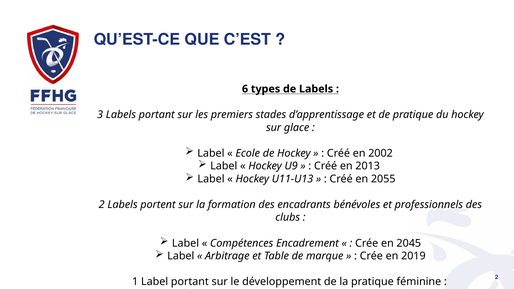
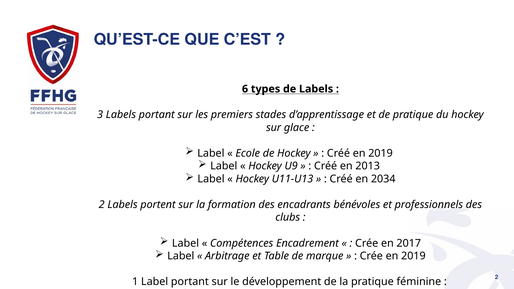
Créé en 2002: 2002 -> 2019 (381, 153)
2055: 2055 -> 2034 (383, 179)
2045: 2045 -> 2017 (409, 243)
